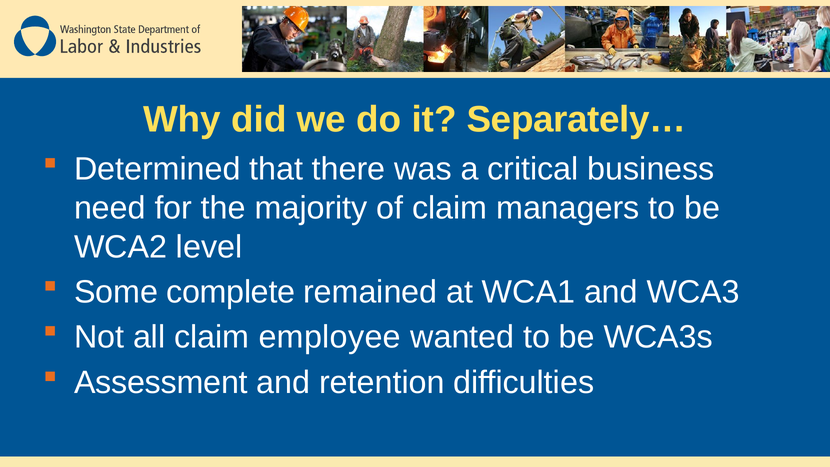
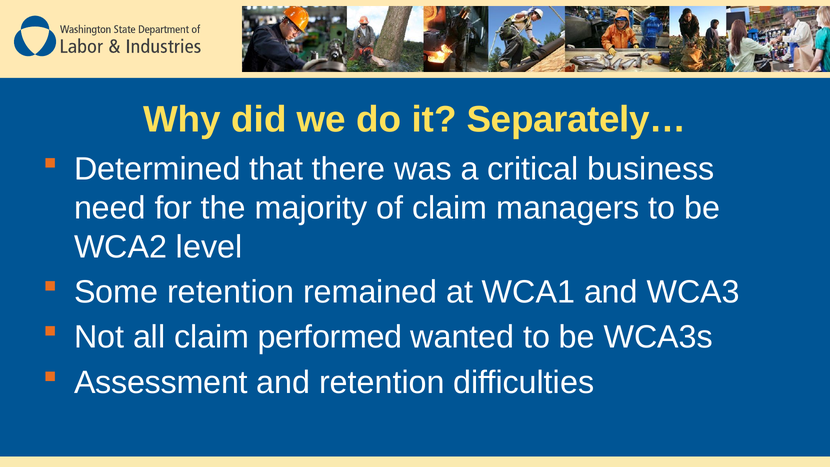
Some complete: complete -> retention (231, 292)
employee: employee -> performed (330, 337)
